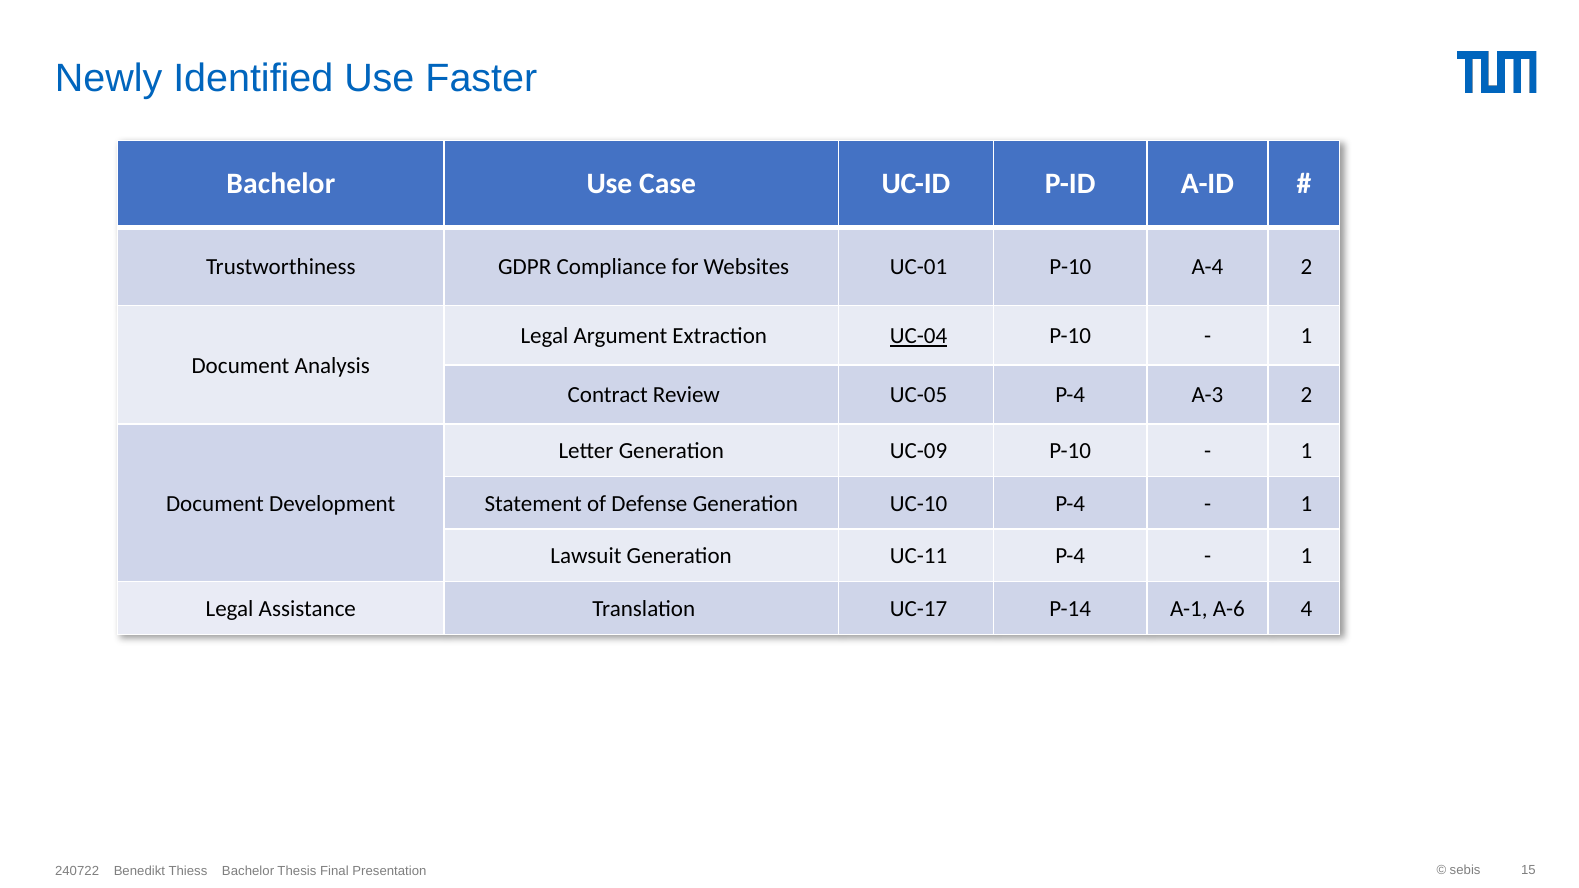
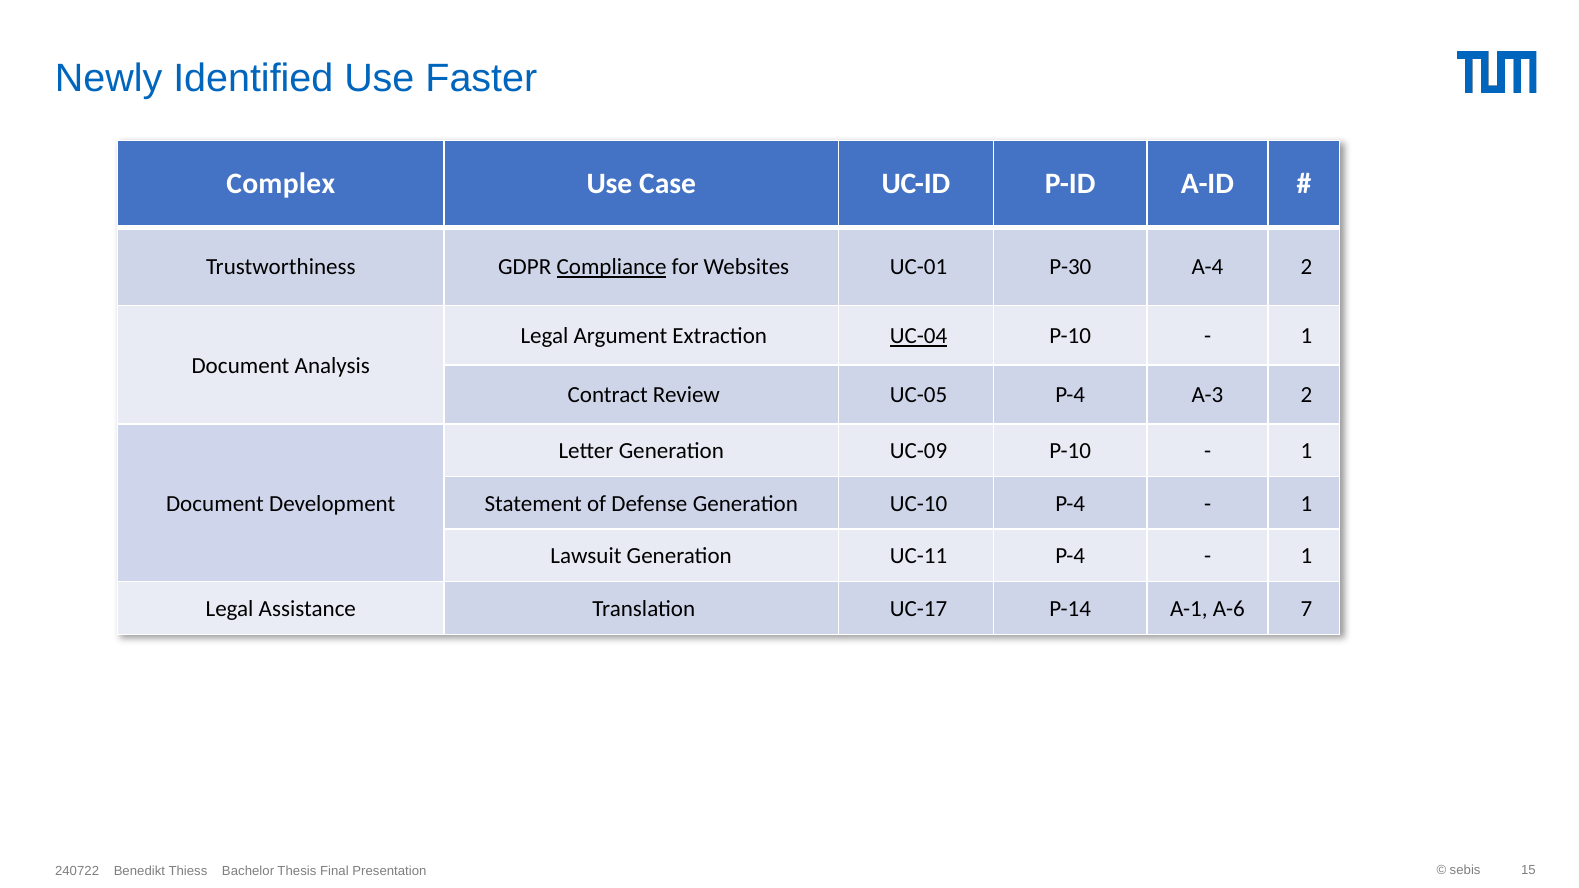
Bachelor: Bachelor -> Complex (281, 184)
Compliance underline: none -> present (612, 267)
UC-01 P-10: P-10 -> P-30 (1070, 267)
4: 4 -> 7 (1306, 609)
